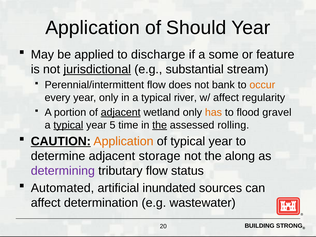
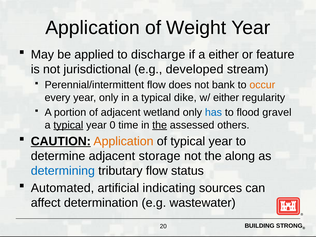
Should: Should -> Weight (196, 28)
a some: some -> either (224, 55)
jurisdictional underline: present -> none (97, 69)
substantial: substantial -> developed (195, 69)
river: river -> dike (185, 98)
w/ affect: affect -> either (226, 98)
adjacent underline: present -> none (121, 112)
has colour: orange -> blue (213, 112)
5: 5 -> 0 (112, 125)
rolling: rolling -> others (233, 125)
determining colour: purple -> blue (63, 171)
inundated: inundated -> indicating (169, 188)
